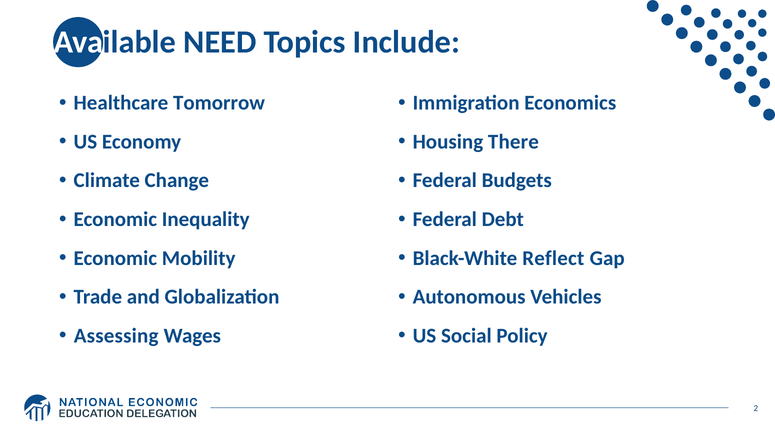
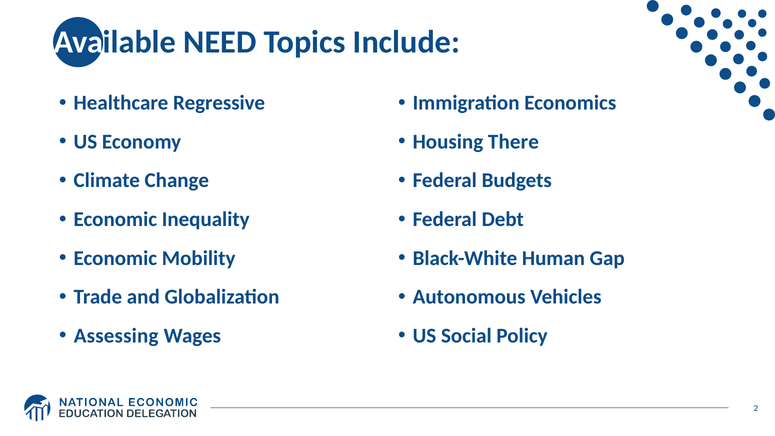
Tomorrow: Tomorrow -> Regressive (219, 103)
Reflect: Reflect -> Human (553, 258)
